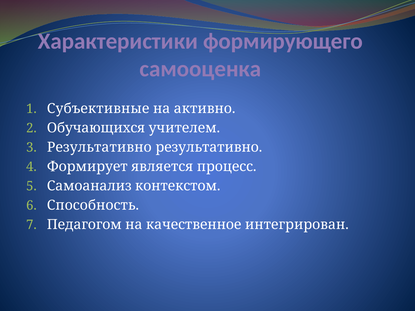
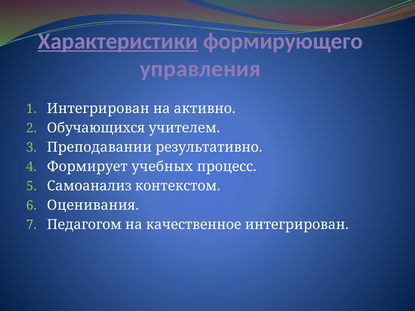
Характеристики underline: none -> present (118, 41)
самооценка: самооценка -> управления (200, 69)
Субъективные: Субъективные -> Интегрирован (98, 109)
Результативно: Результативно -> Преподавании (99, 147)
является: является -> учебных (162, 167)
Способность: Способность -> Оценивания (93, 205)
